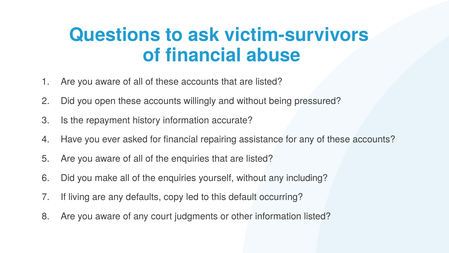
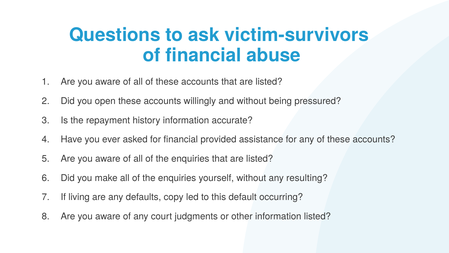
repairing: repairing -> provided (218, 139)
including: including -> resulting (307, 178)
